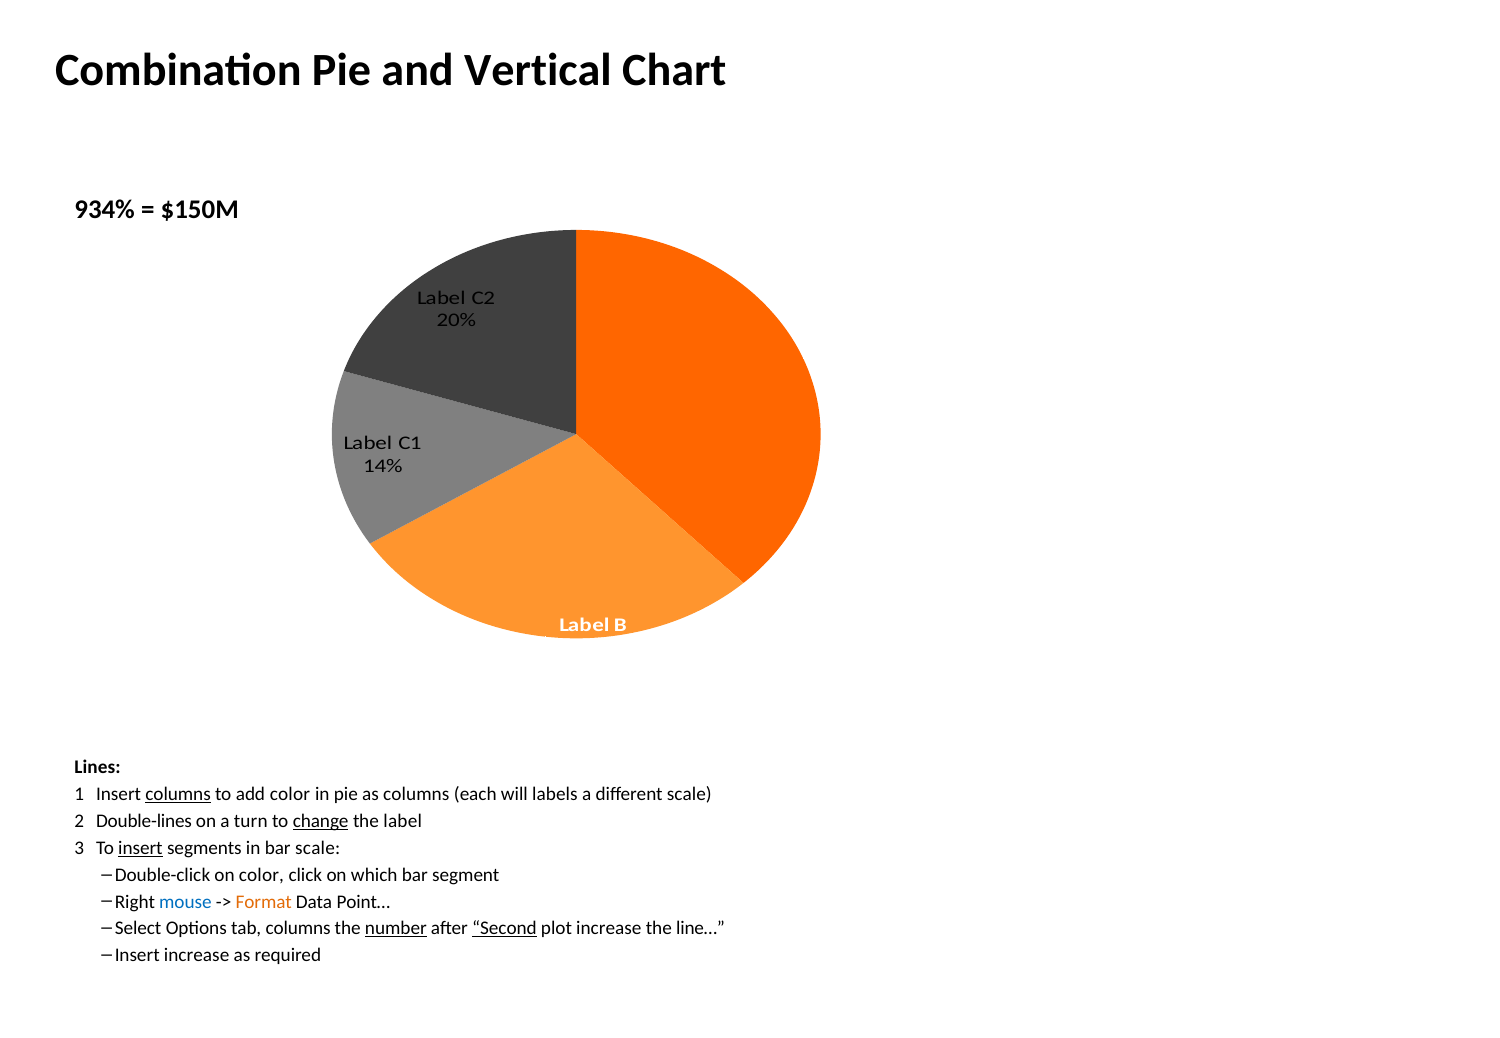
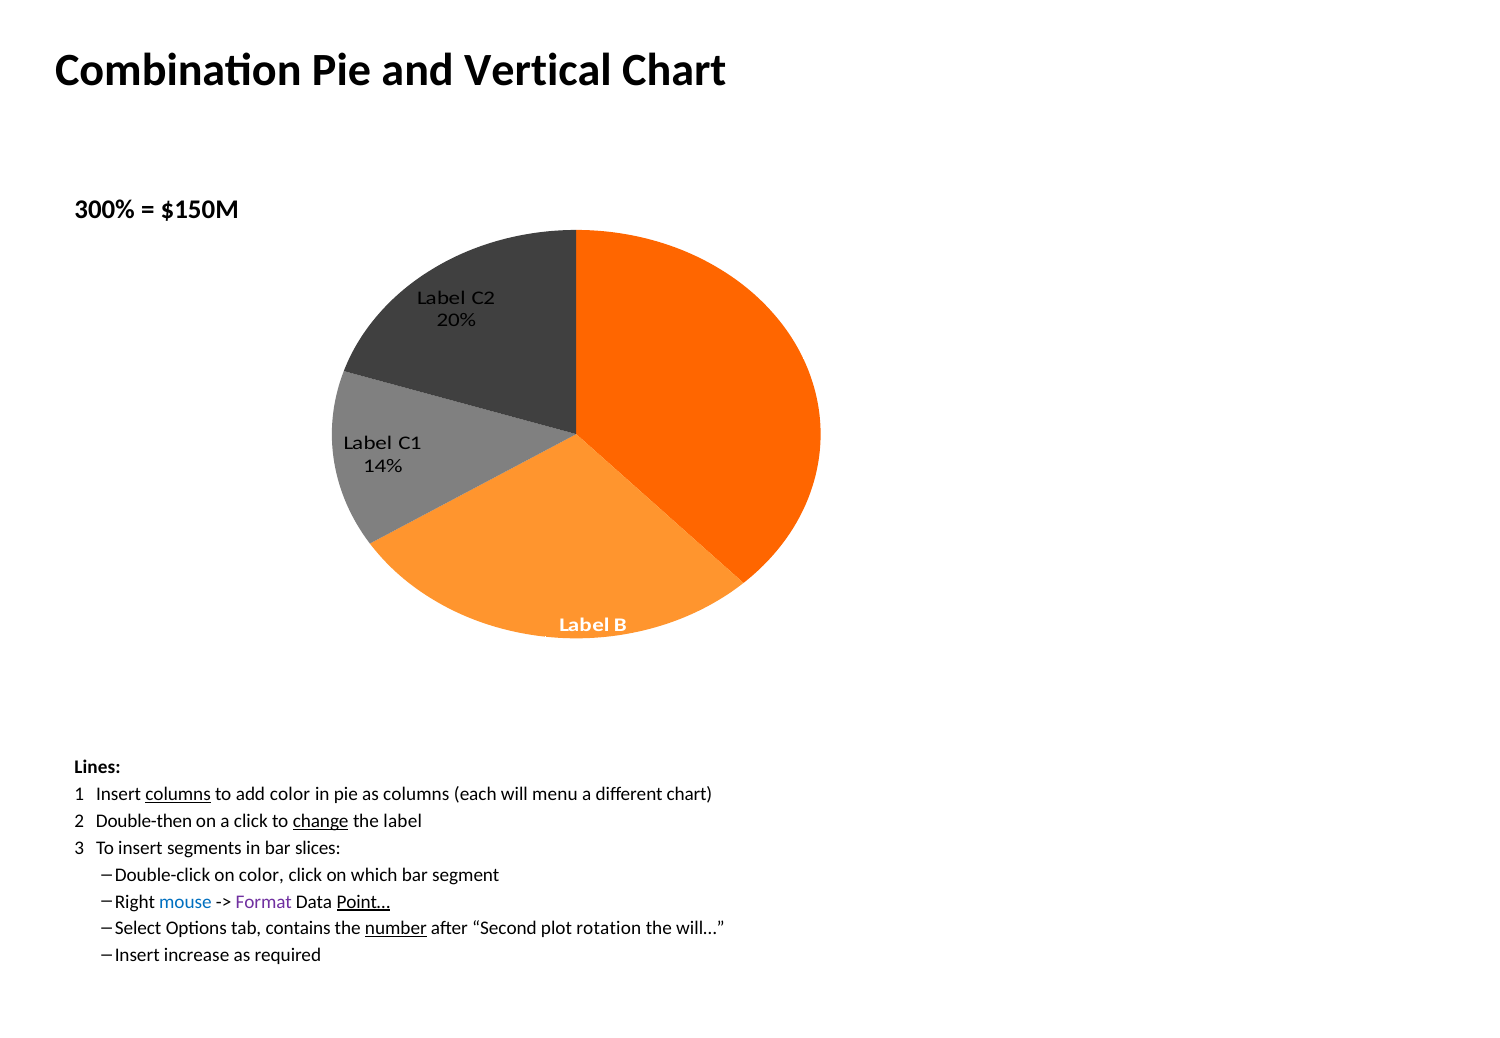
934%: 934% -> 300% (105, 210)
labels: labels -> menu (555, 794)
different scale: scale -> chart (689, 794)
Double-lines: Double-lines -> Double-then (144, 821)
a turn: turn -> click (251, 821)
insert underline: present -> none (140, 848)
bar scale: scale -> slices (318, 848)
Format colour: orange -> purple (264, 902)
Point… underline: none -> present (363, 902)
tab columns: columns -> contains (298, 929)
Second underline: present -> none (504, 929)
plot increase: increase -> rotation (609, 929)
line…: line… -> will… (700, 929)
